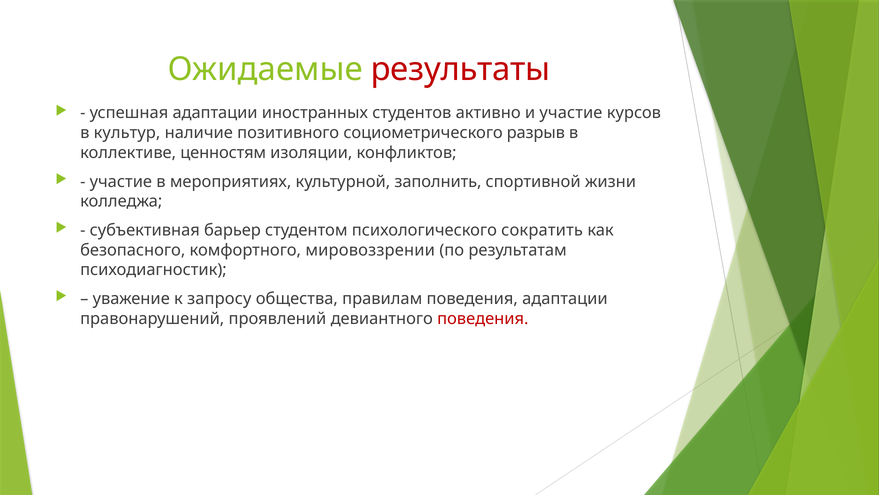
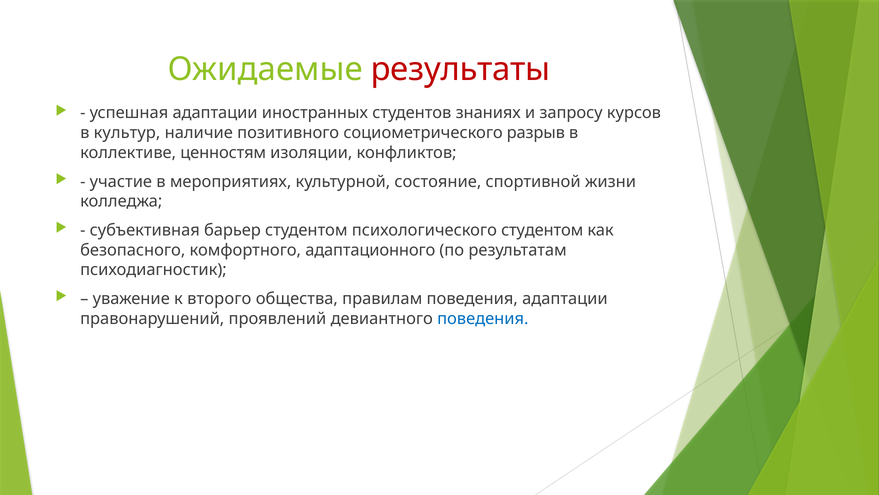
активно: активно -> знаниях (488, 113)
и участие: участие -> запросу (571, 113)
заполнить: заполнить -> состояние (438, 181)
психологического сократить: сократить -> студентом (542, 230)
мировоззрении: мировоззрении -> адаптационного (370, 250)
запросу: запросу -> второго (219, 299)
поведения colour: red -> blue (483, 318)
